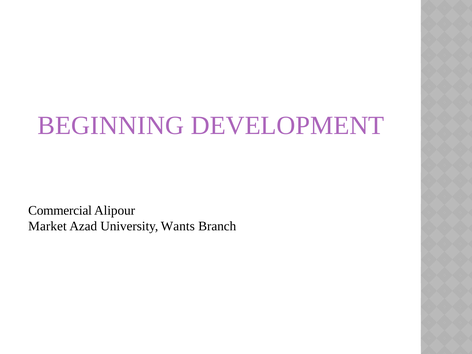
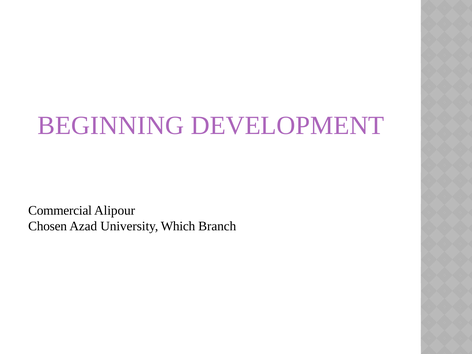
Market: Market -> Chosen (48, 226)
Wants: Wants -> Which (178, 226)
